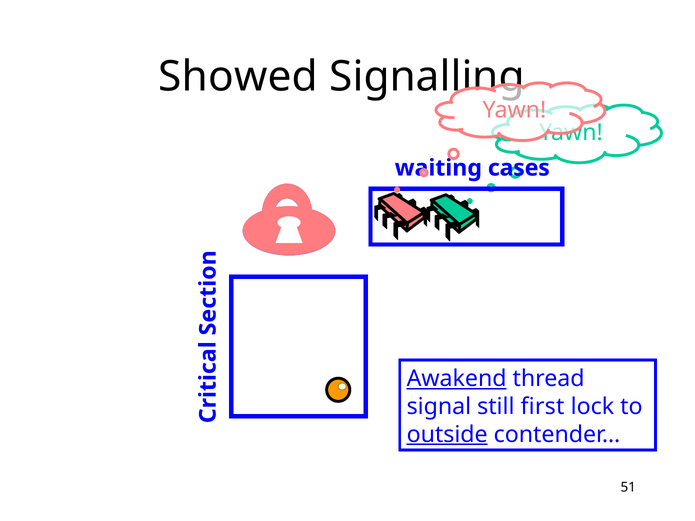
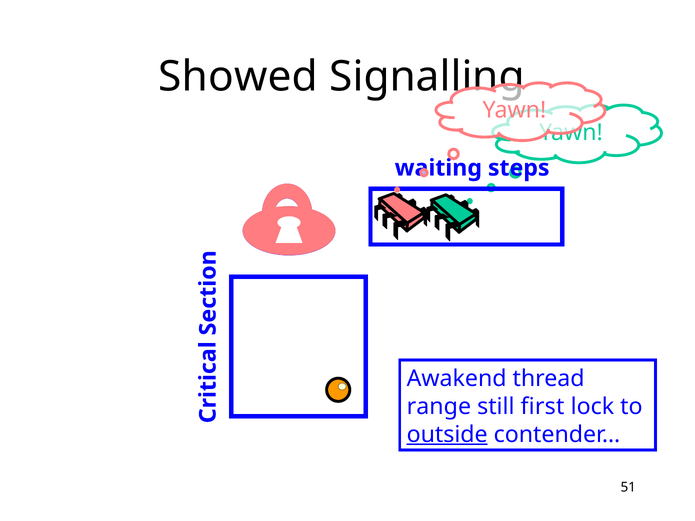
cases: cases -> steps (519, 168)
Awakend underline: present -> none (457, 379)
signal: signal -> range (439, 407)
